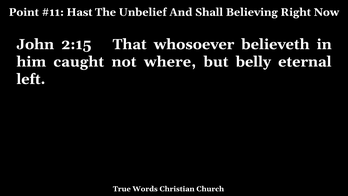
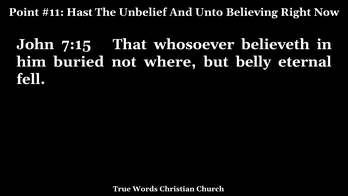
Shall: Shall -> Unto (209, 12)
2:15: 2:15 -> 7:15 (76, 44)
caught: caught -> buried (79, 62)
left: left -> fell (31, 79)
